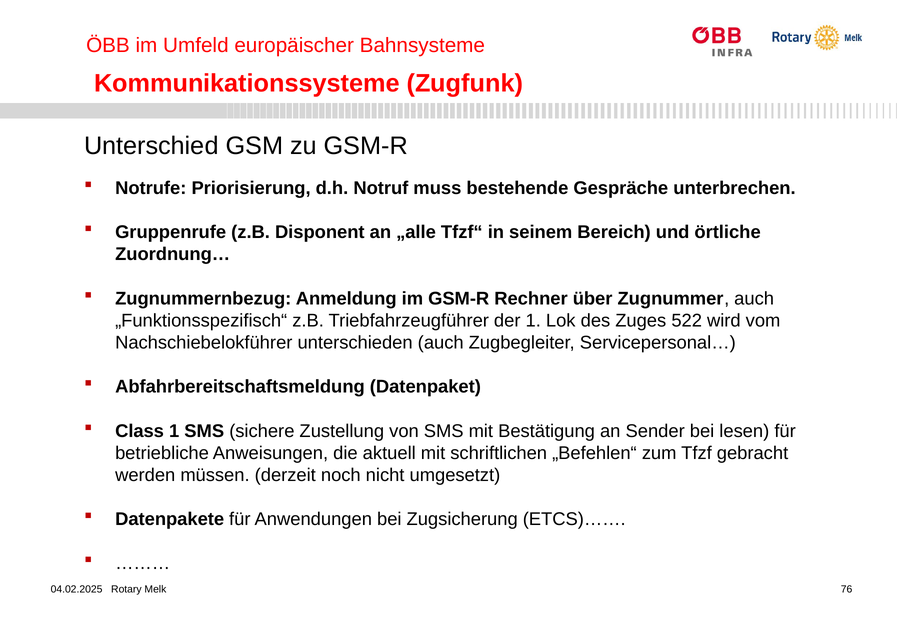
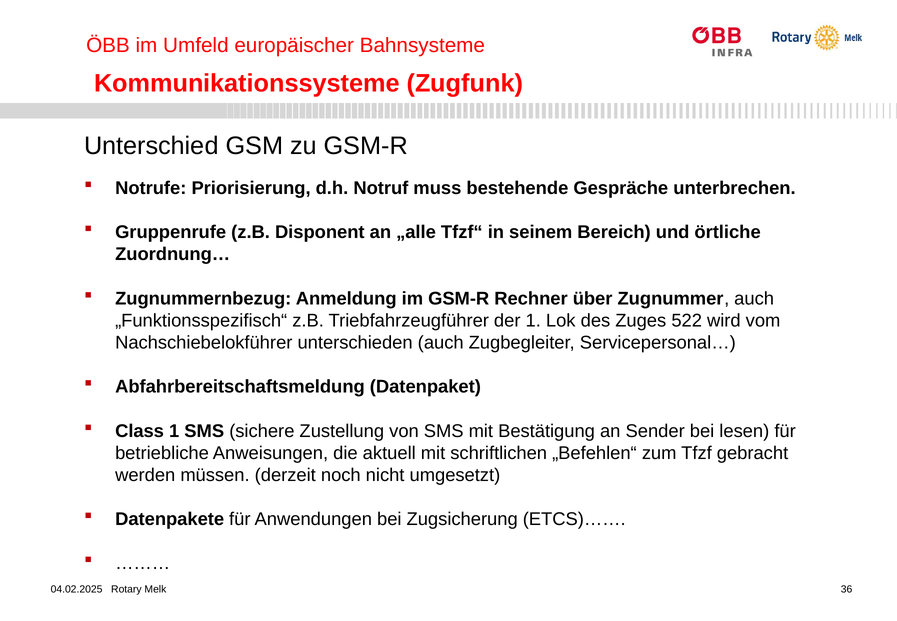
76: 76 -> 36 (847, 589)
